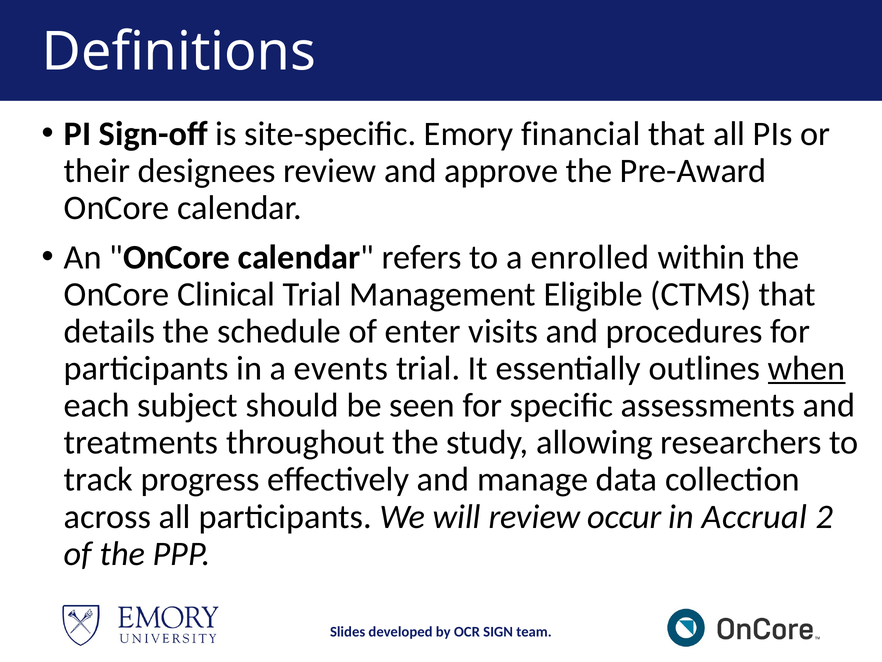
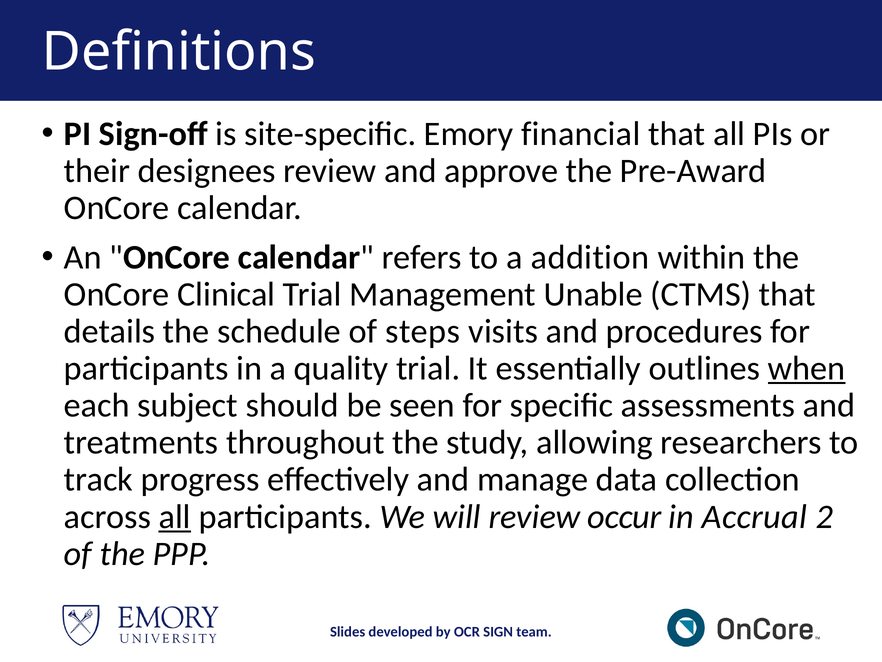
enrolled: enrolled -> addition (590, 257)
Eligible: Eligible -> Unable (593, 294)
enter: enter -> steps (423, 331)
events: events -> quality (341, 368)
all underline: none -> present (175, 516)
